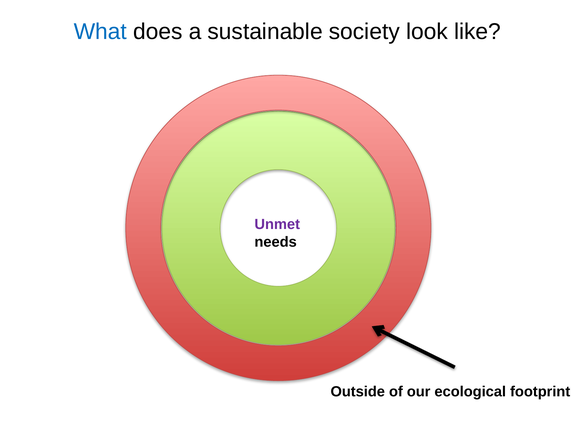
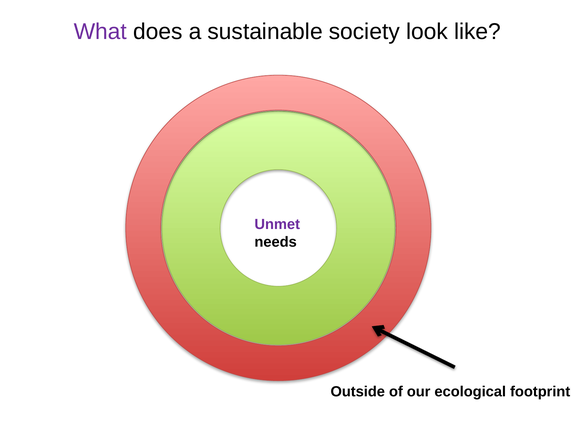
What colour: blue -> purple (100, 32)
